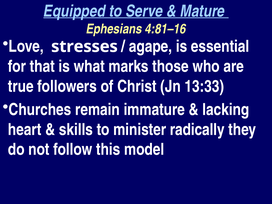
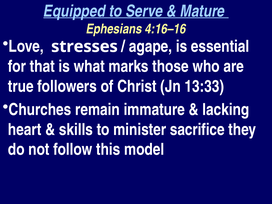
4:81–16: 4:81–16 -> 4:16–16 (165, 29)
radically: radically -> sacrifice (197, 130)
